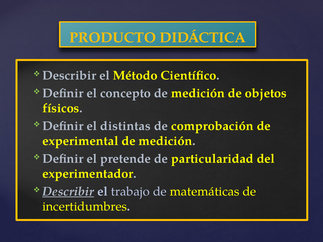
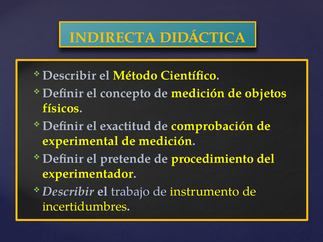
PRODUCTO: PRODUCTO -> INDIRECTA (113, 38)
distintas: distintas -> exactitud (126, 126)
particularidad: particularidad -> procedimiento (213, 159)
Describir underline: present -> none (68, 192)
matemáticas: matemáticas -> instrumento (205, 192)
